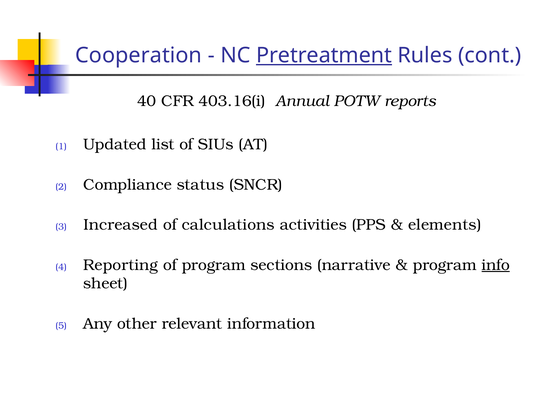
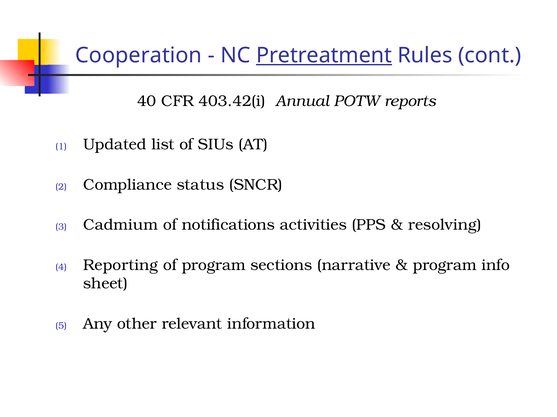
403.16(i: 403.16(i -> 403.42(i (232, 101)
Increased: Increased -> Cadmium (121, 225)
calculations: calculations -> notifications (228, 225)
elements: elements -> resolving (445, 225)
info underline: present -> none (496, 265)
